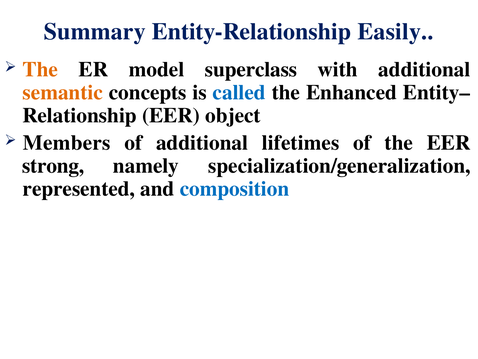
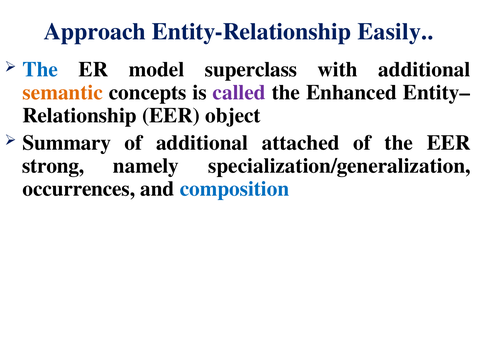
Summary: Summary -> Approach (95, 32)
The colour: orange -> blue (40, 69)
called colour: blue -> purple (239, 92)
Members: Members -> Summary (67, 143)
lifetimes: lifetimes -> attached (301, 143)
represented: represented -> occurrences (79, 188)
